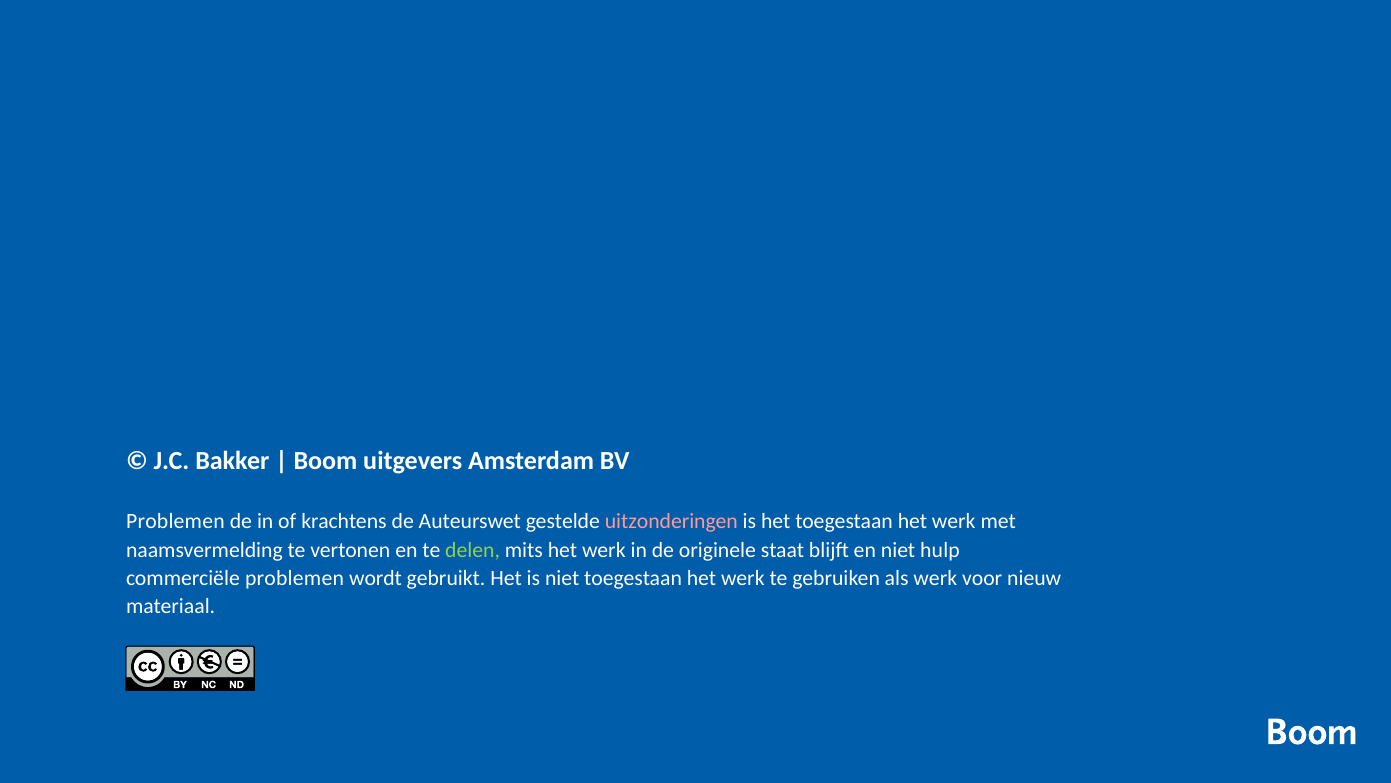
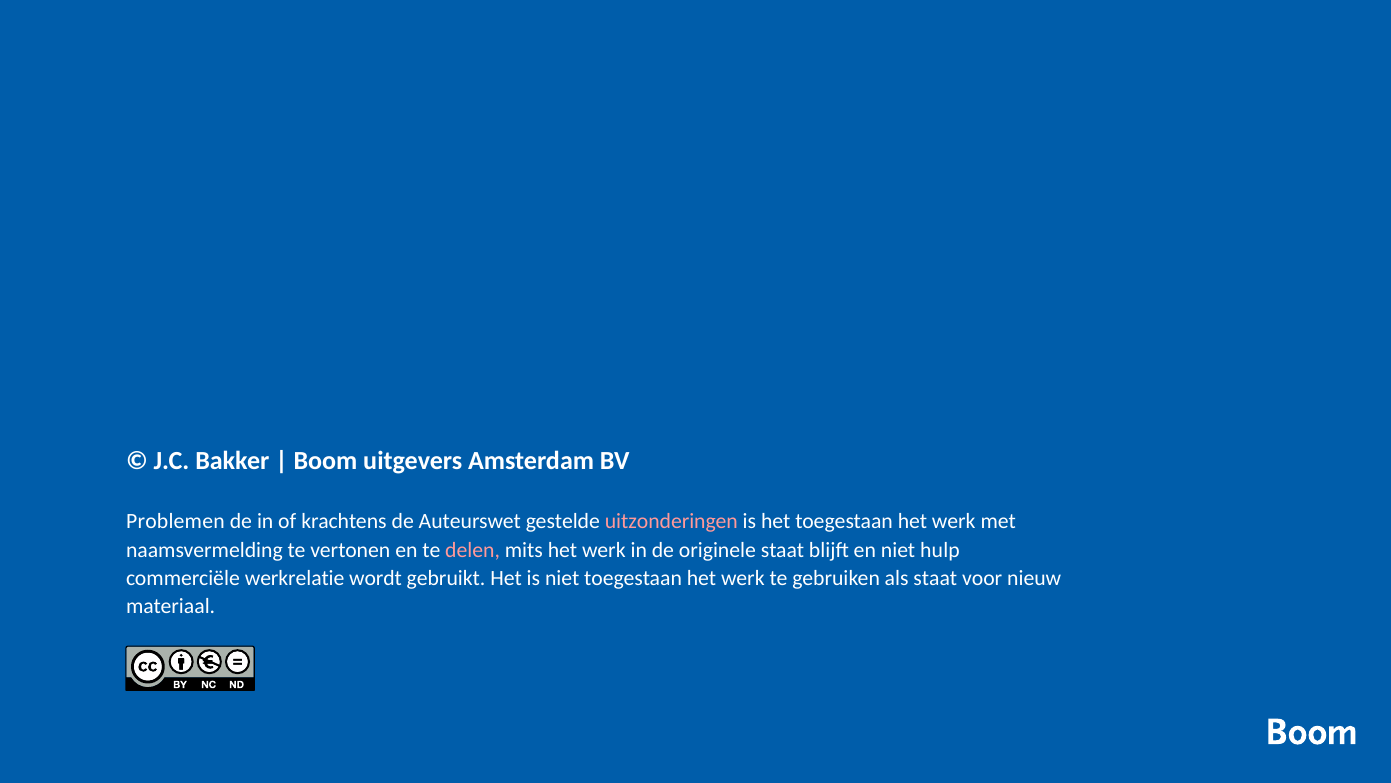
delen colour: light green -> pink (473, 549)
commerciële problemen: problemen -> werkrelatie (295, 578)
als werk: werk -> staat (935, 578)
